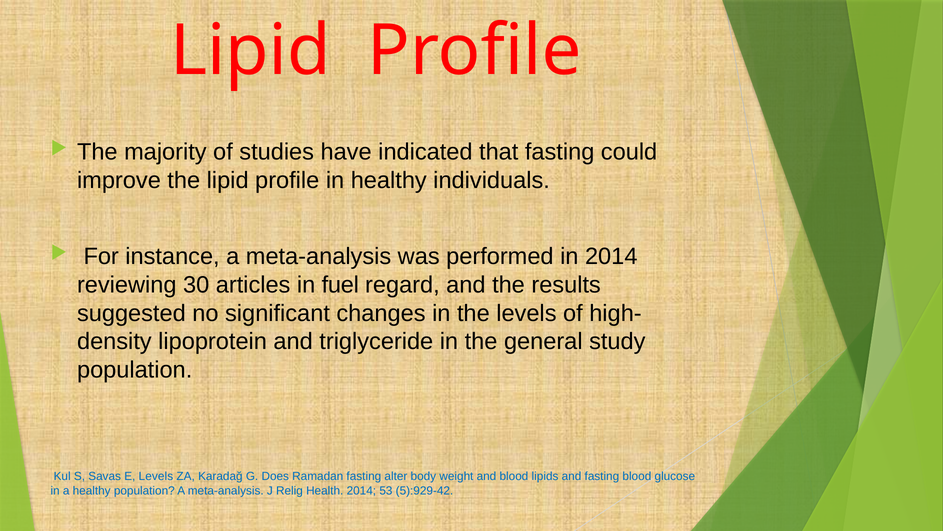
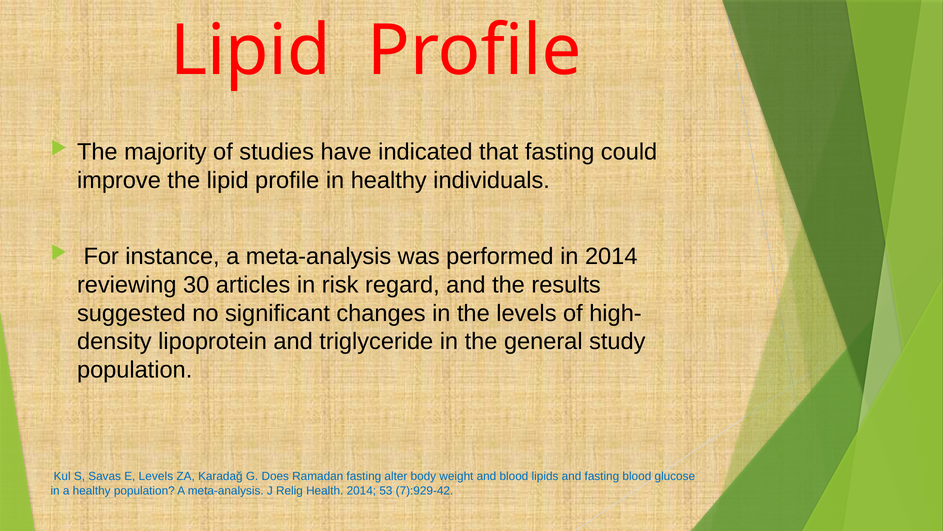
fuel: fuel -> risk (340, 285)
5):929-42: 5):929-42 -> 7):929-42 (424, 490)
